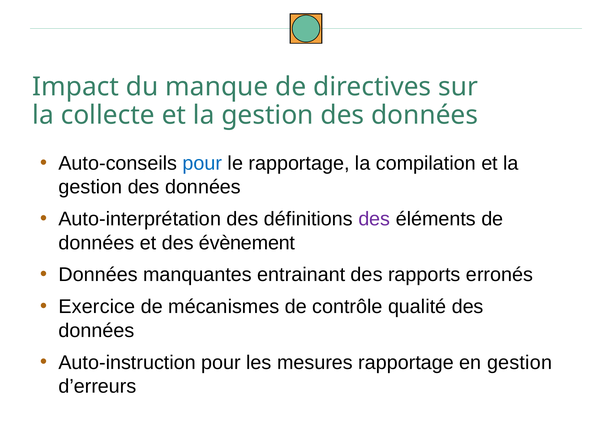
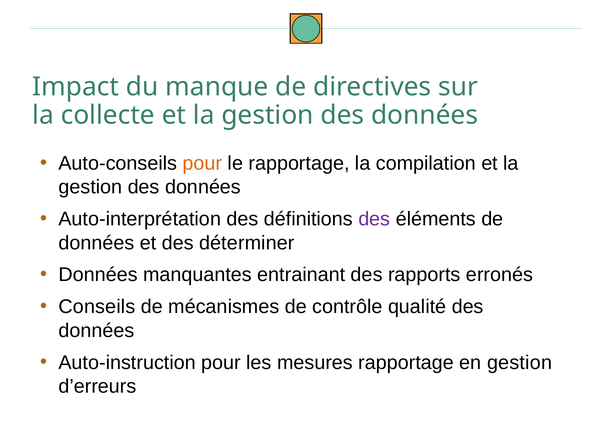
pour colour: blue -> orange (202, 163)
évènement: évènement -> déterminer (247, 243)
Exercice: Exercice -> Conseils (97, 307)
